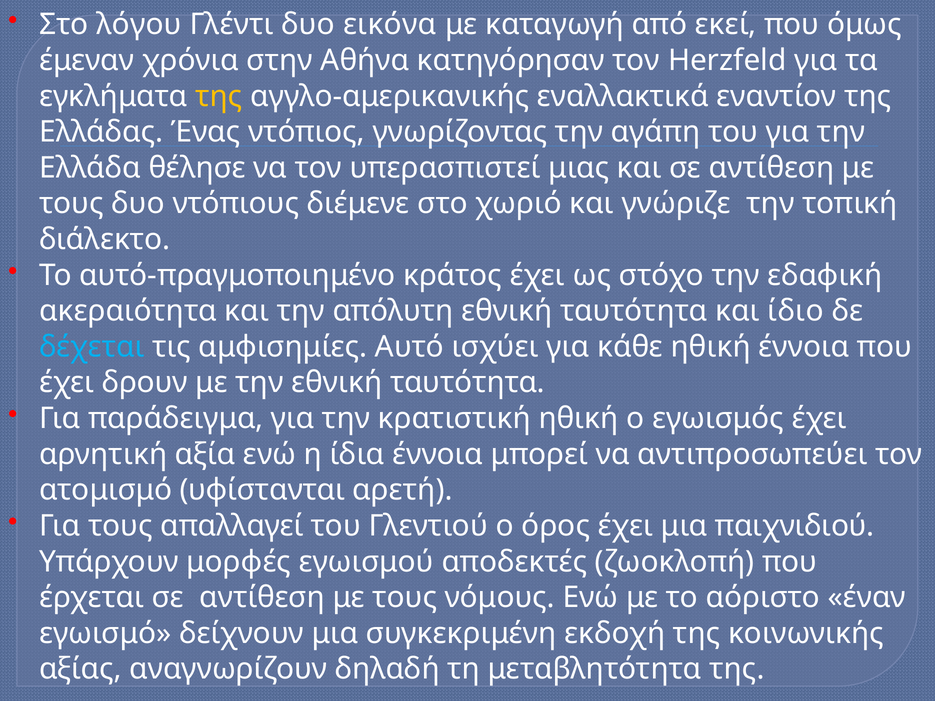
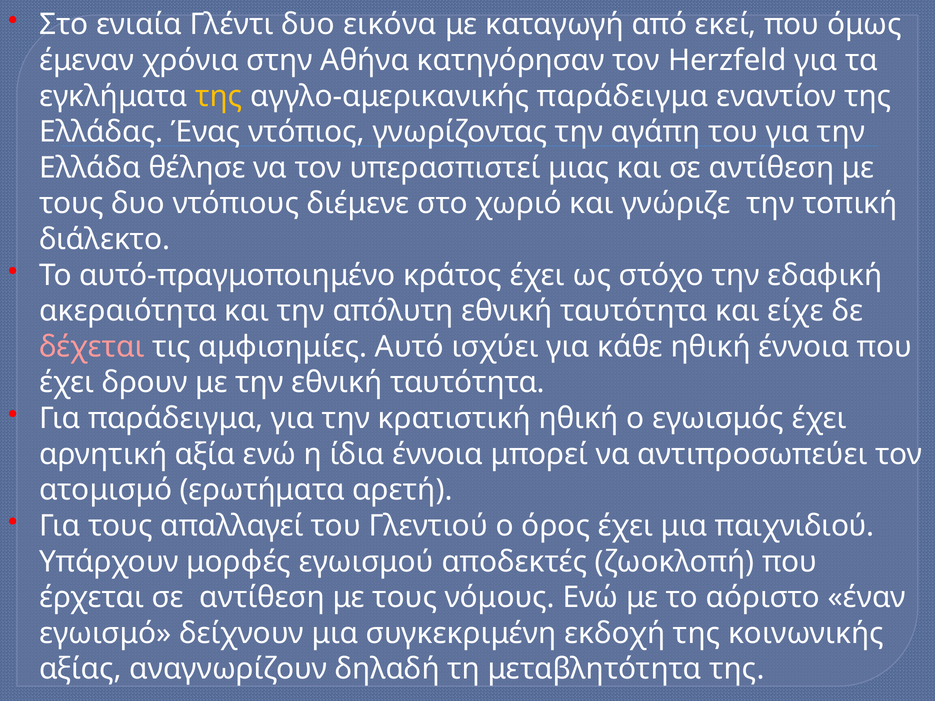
λόγου: λόγου -> ενιαία (139, 25)
αγγλο-αμερικανικής εναλλακτικά: εναλλακτικά -> παράδειγμα (623, 96)
ίδιο: ίδιο -> είχε (796, 311)
δέχεται colour: light blue -> pink (92, 347)
υφίστανται: υφίστανται -> ερωτήματα (262, 490)
